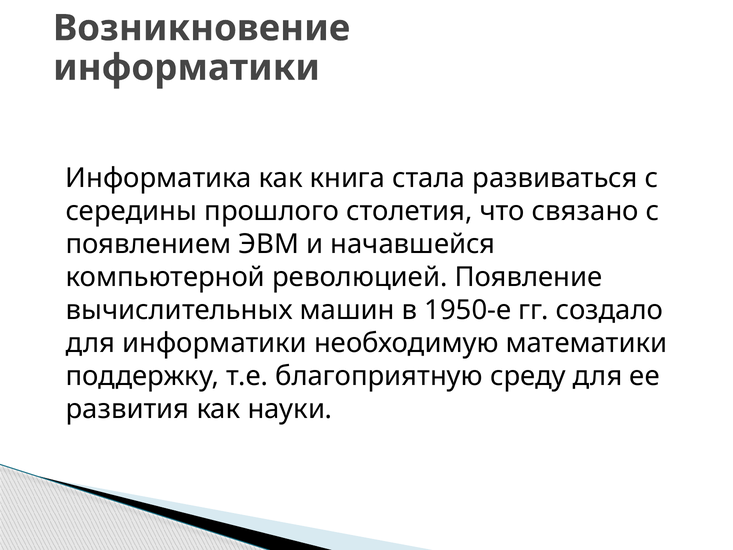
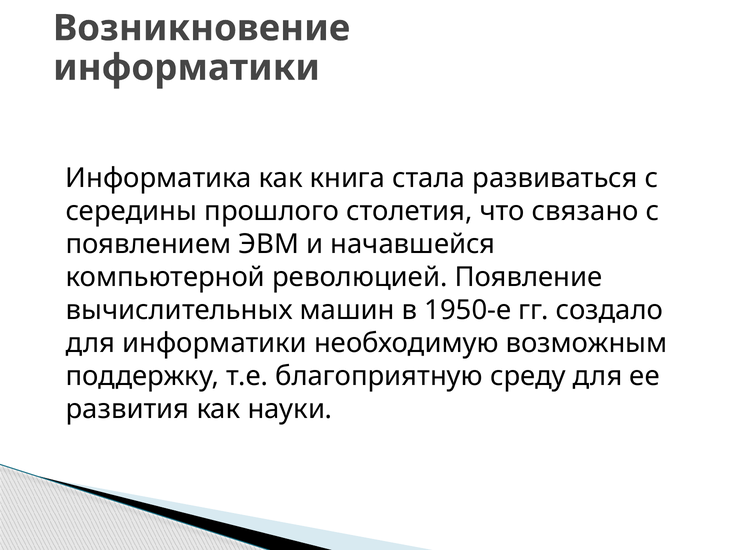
математики: математики -> возможным (586, 343)
